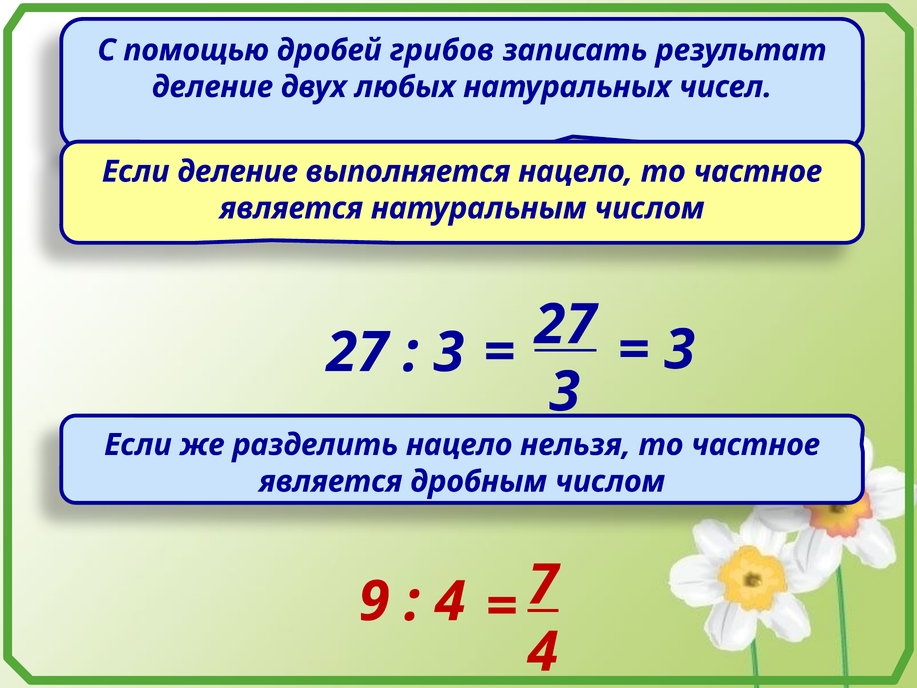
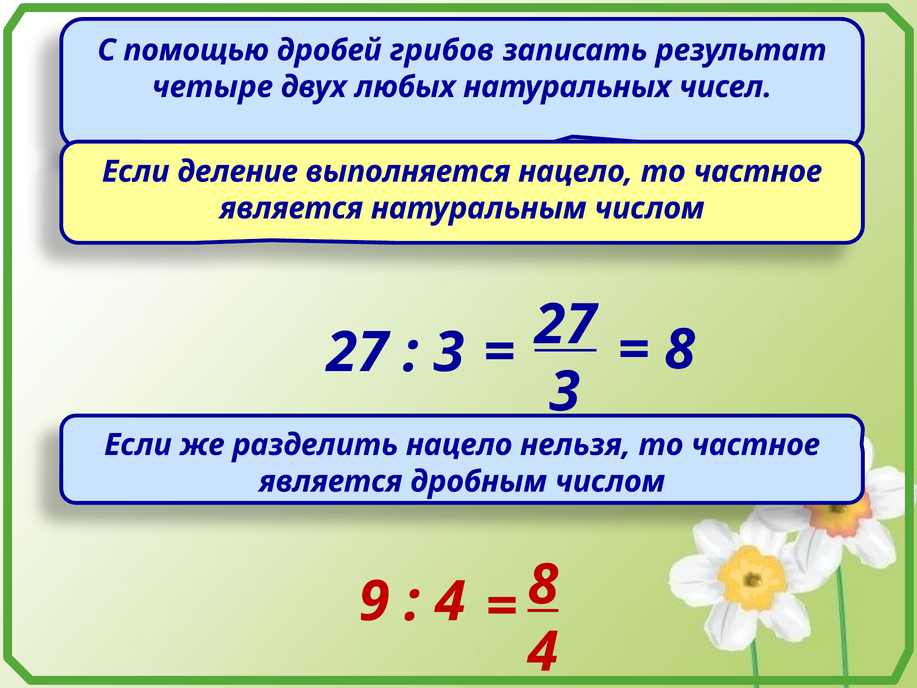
деление: деление -> четыре (212, 87)
3: 3 -> 8 (680, 350)
4 7: 7 -> 8 (543, 585)
